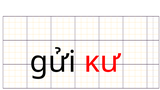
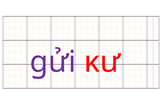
gửi colour: black -> purple (53, 62)
